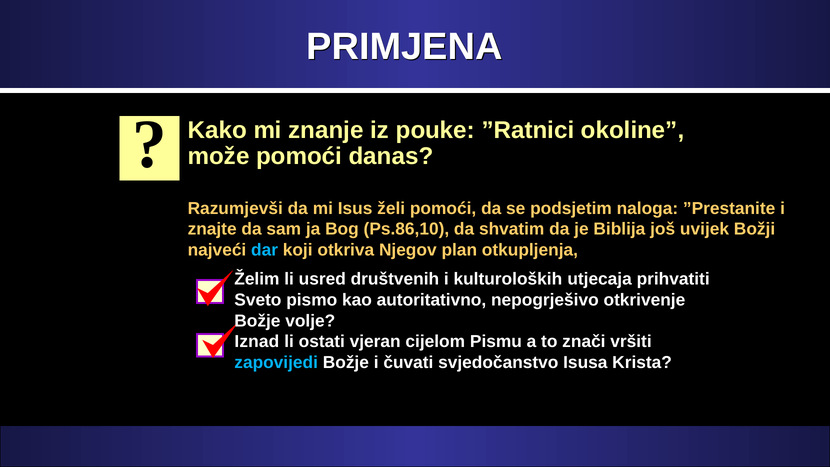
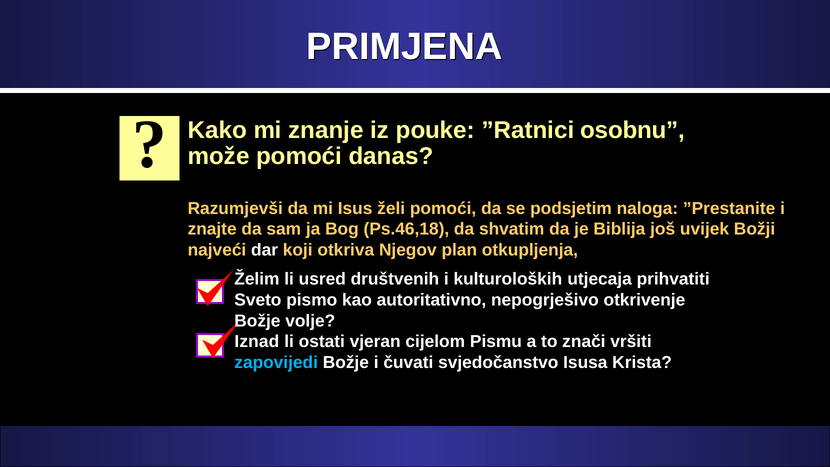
okoline: okoline -> osobnu (633, 130)
Ps.86,10: Ps.86,10 -> Ps.46,18 (406, 229)
dar colour: light blue -> white (265, 250)
